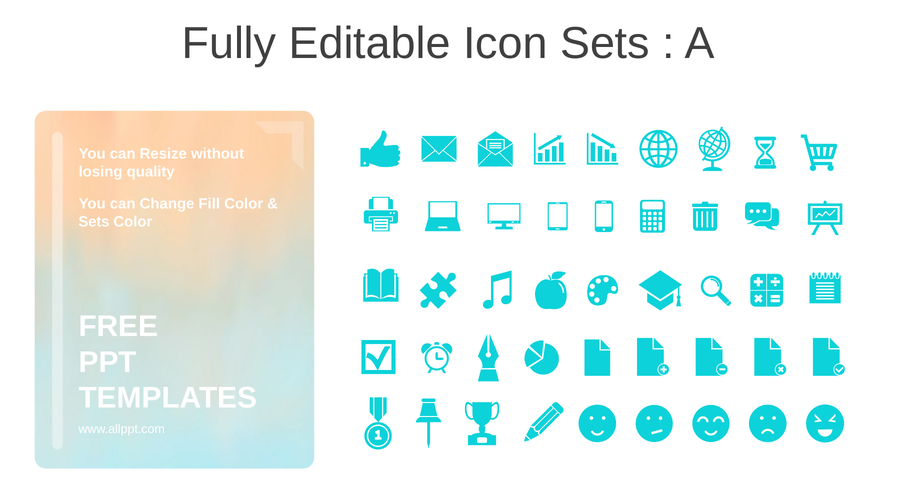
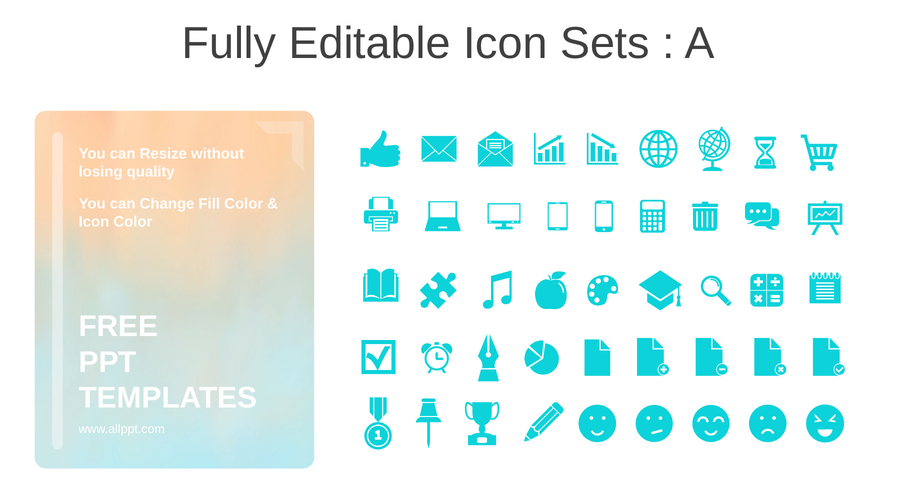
Sets: Sets -> Icon (94, 222)
